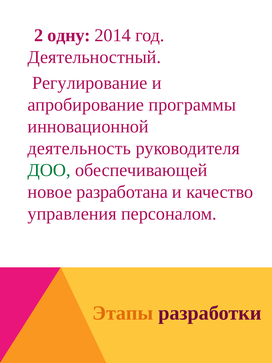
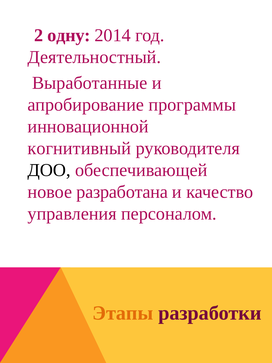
Регулирование: Регулирование -> Выработанные (90, 83)
деятельность: деятельность -> когнитивный (79, 148)
ДОО colour: green -> black (49, 170)
